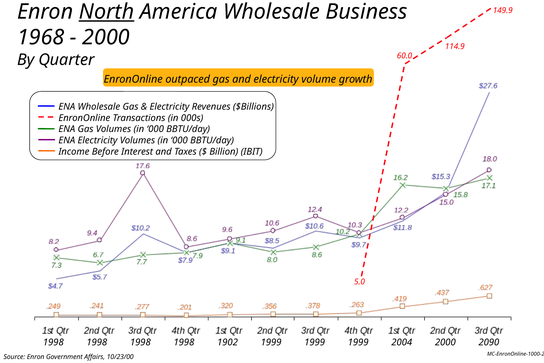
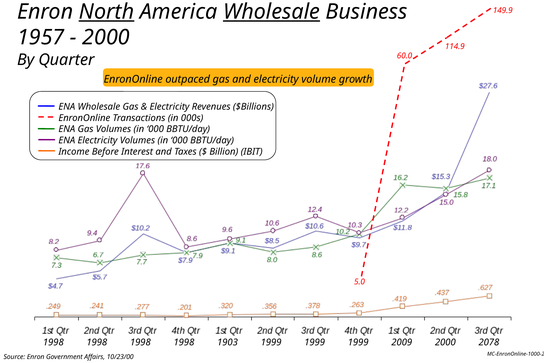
Wholesale underline: none -> present (272, 12)
1968: 1968 -> 1957 (41, 37)
1902: 1902 -> 1903 (227, 342)
2004: 2004 -> 2009 (402, 342)
2090: 2090 -> 2078 (489, 342)
